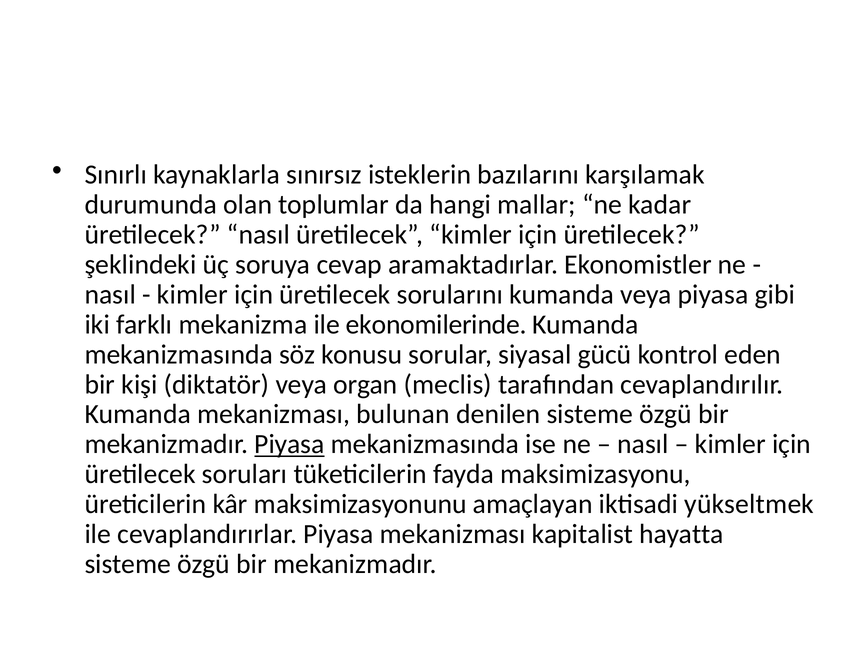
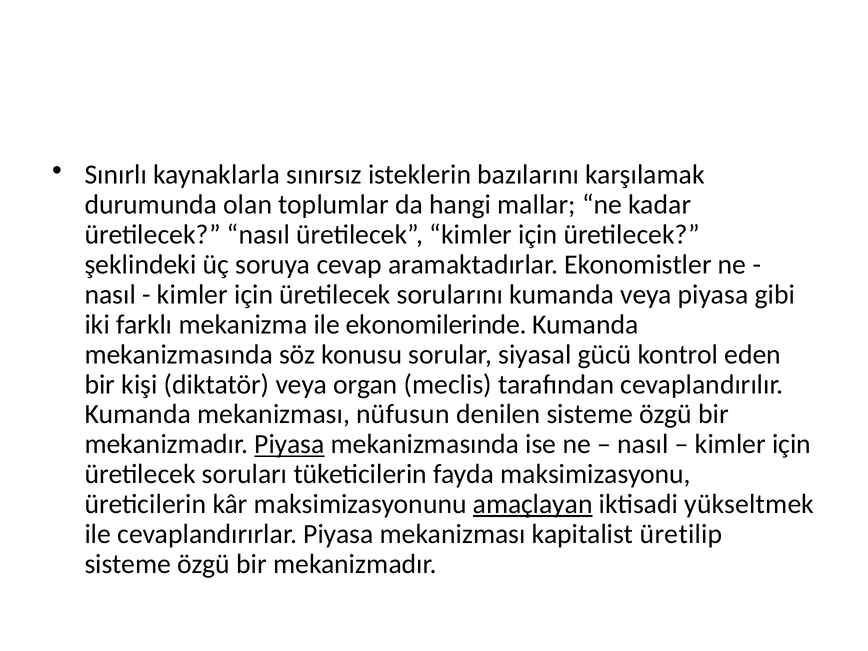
bulunan: bulunan -> nüfusun (403, 414)
amaçlayan underline: none -> present (533, 504)
hayatta: hayatta -> üretilip (681, 534)
